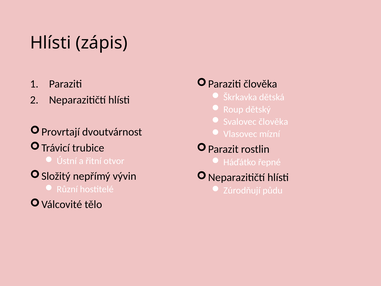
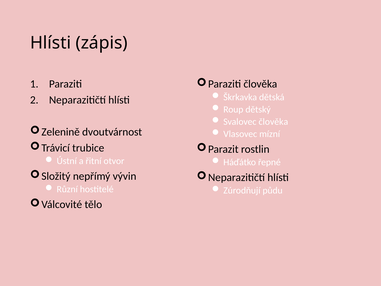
Provrtají: Provrtají -> Zelenině (61, 132)
